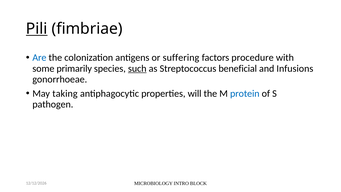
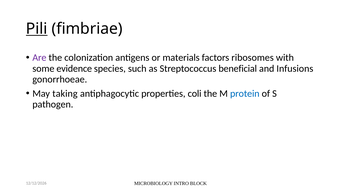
Are colour: blue -> purple (39, 58)
suffering: suffering -> materials (181, 58)
procedure: procedure -> ribosomes (253, 58)
primarily: primarily -> evidence (74, 68)
such underline: present -> none (137, 68)
will: will -> coli (195, 93)
